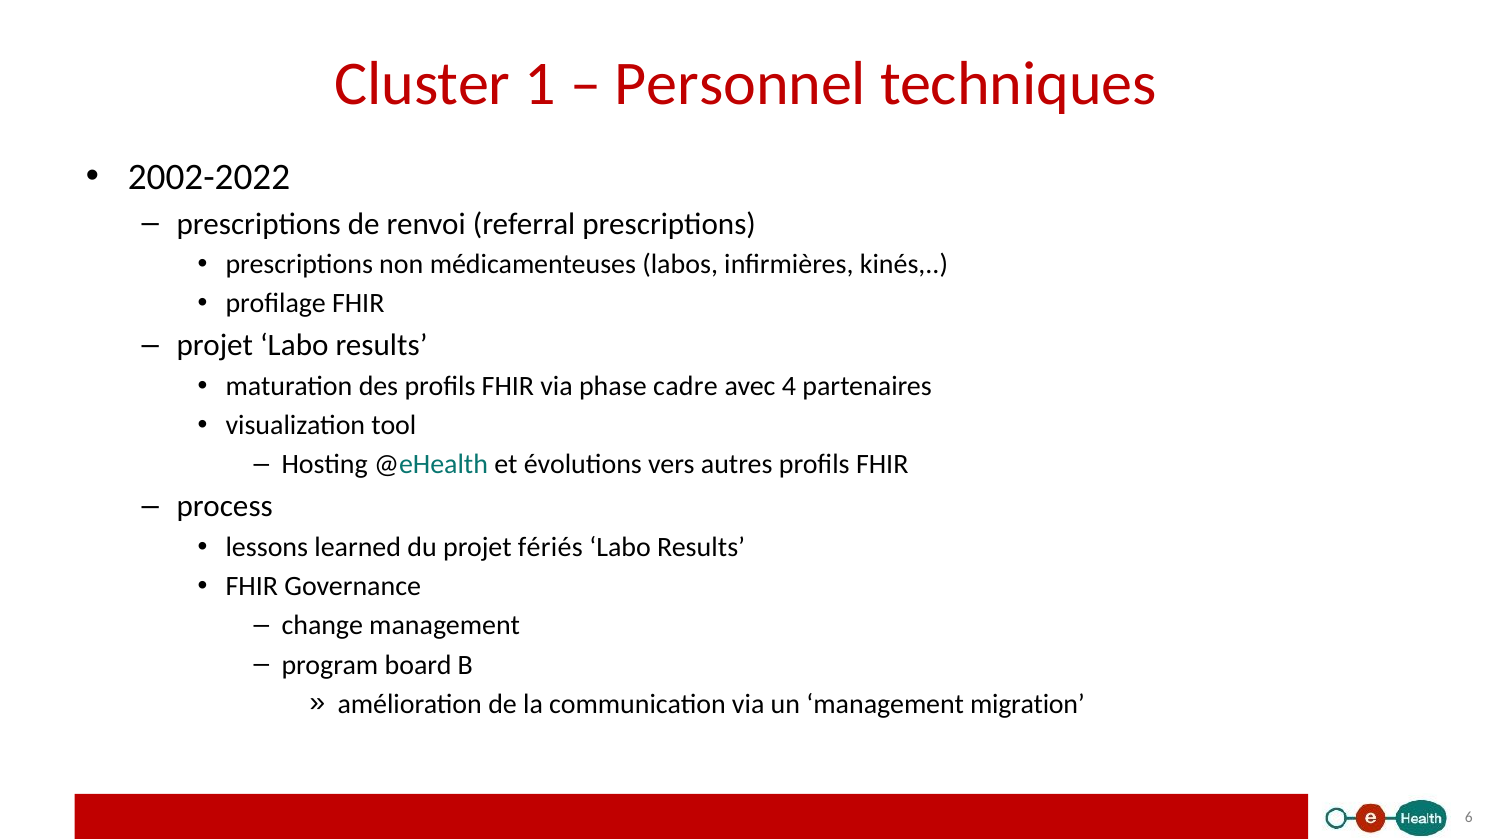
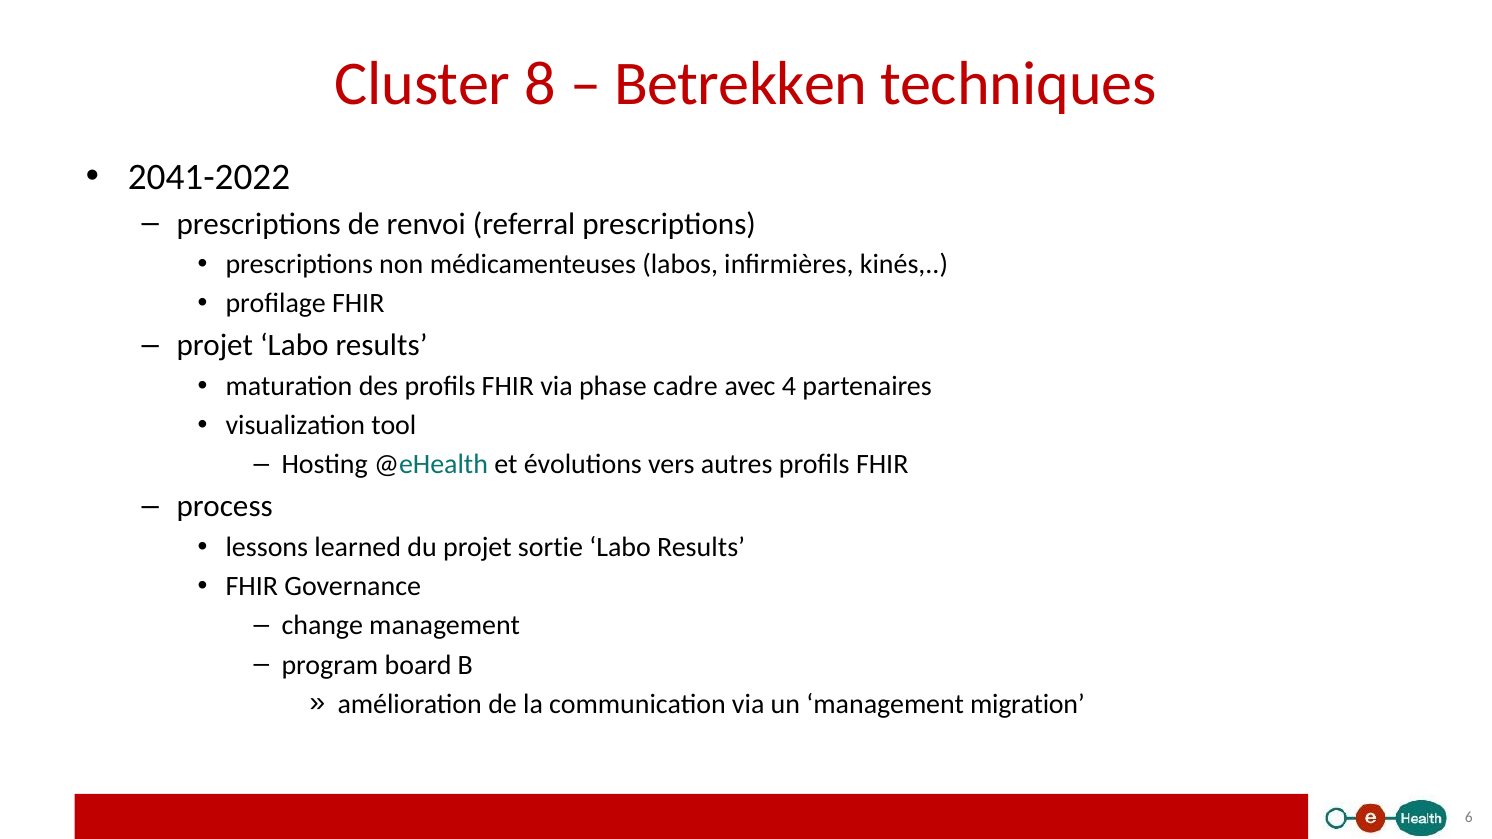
1: 1 -> 8 (540, 84)
Personnel: Personnel -> Betrekken (741, 84)
2002-2022: 2002-2022 -> 2041-2022 (209, 177)
fériés: fériés -> sortie (550, 548)
